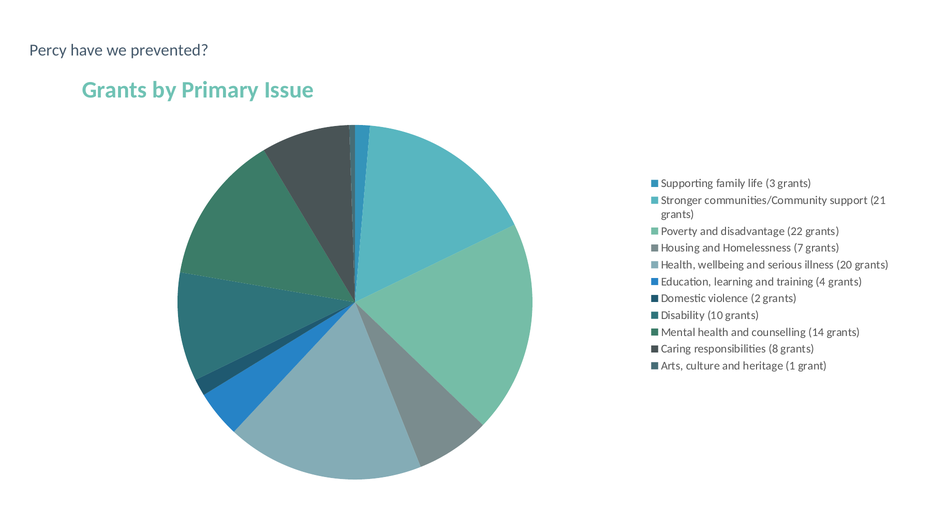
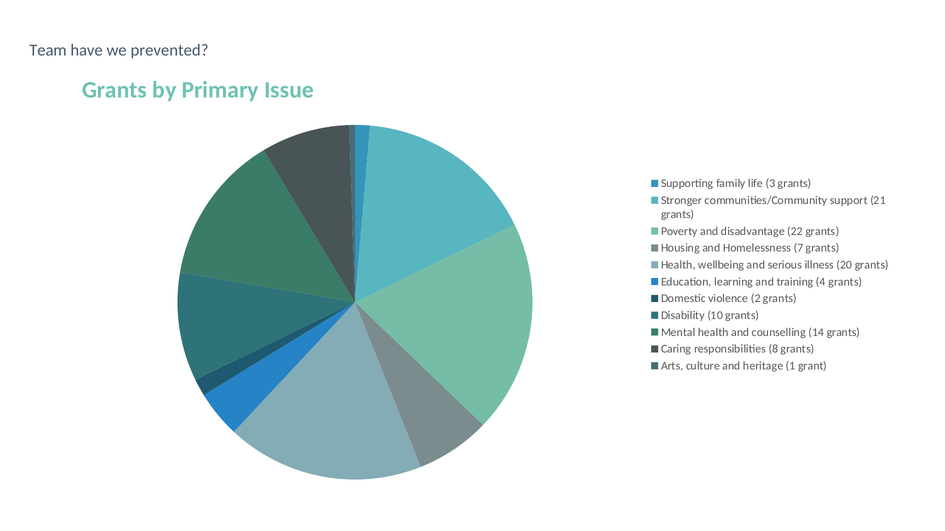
Percy: Percy -> Team (48, 50)
